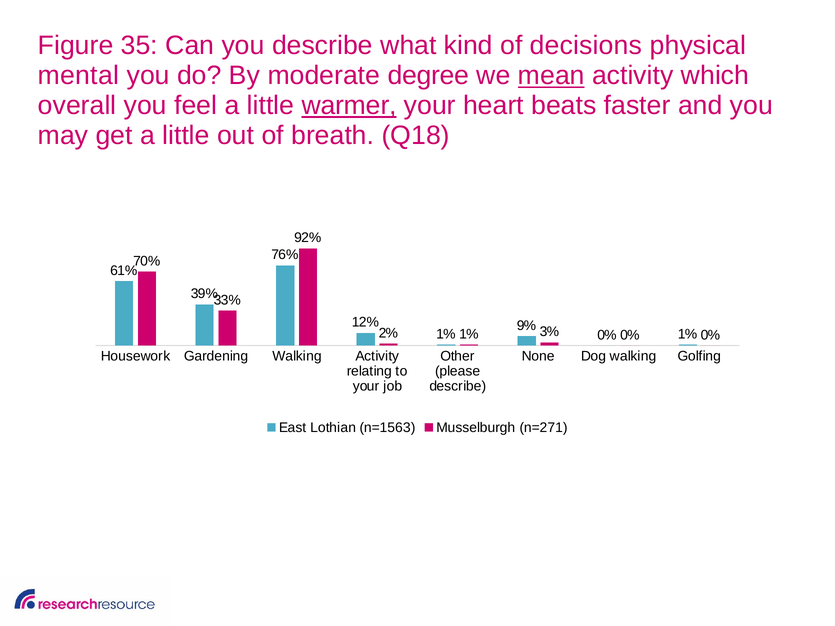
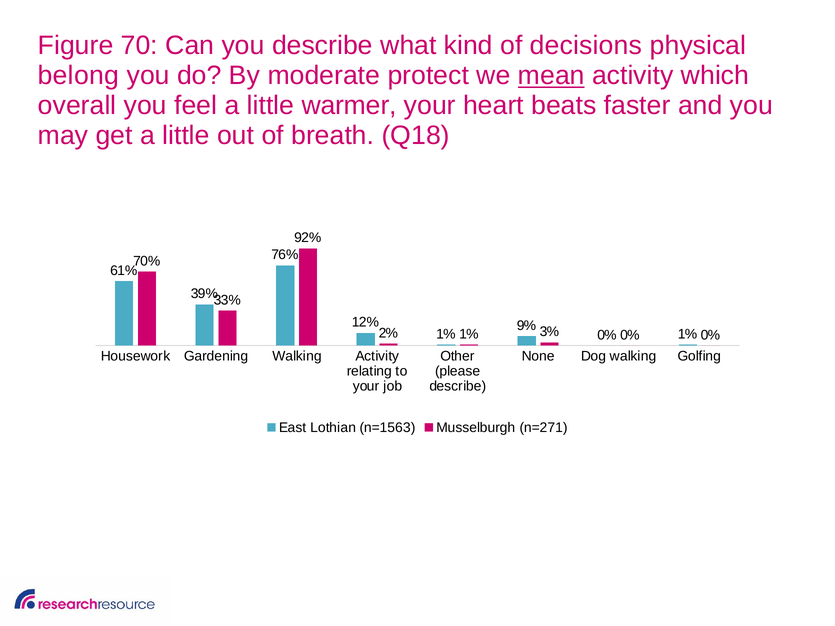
35: 35 -> 70 (139, 46)
mental: mental -> belong (78, 76)
degree: degree -> protect (428, 76)
warmer underline: present -> none (349, 106)
